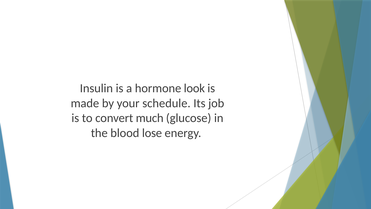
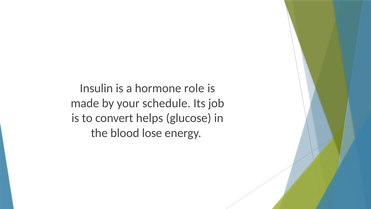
look: look -> role (194, 88)
much: much -> helps (150, 118)
